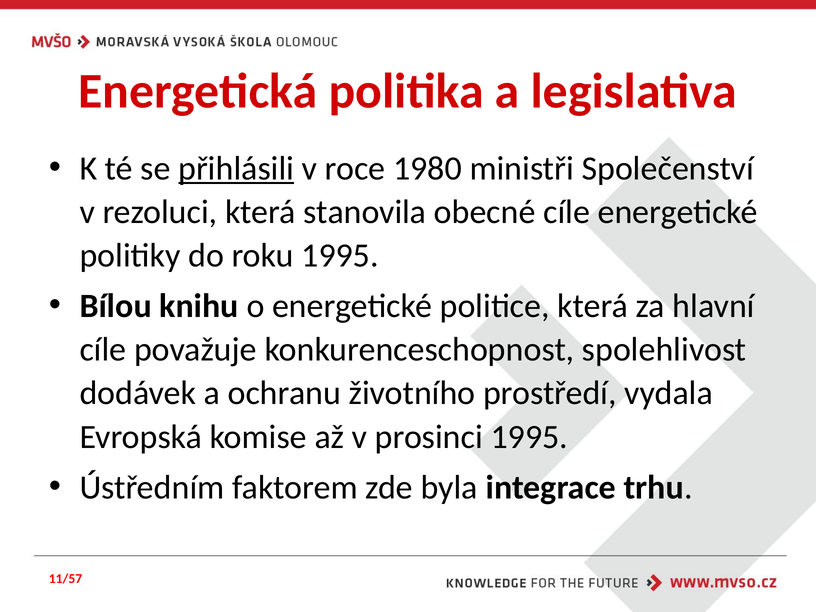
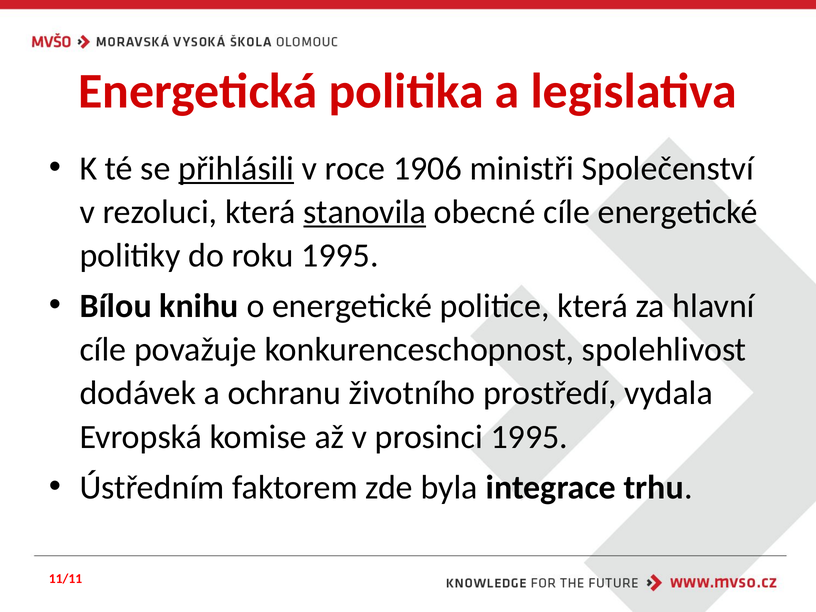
1980: 1980 -> 1906 (427, 168)
stanovila underline: none -> present (365, 212)
11/57: 11/57 -> 11/11 (65, 579)
